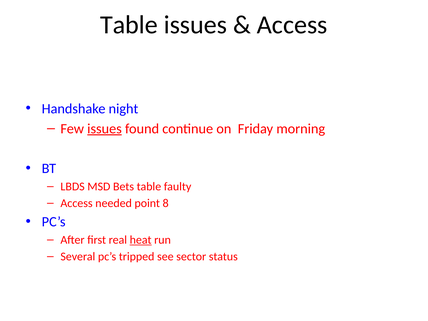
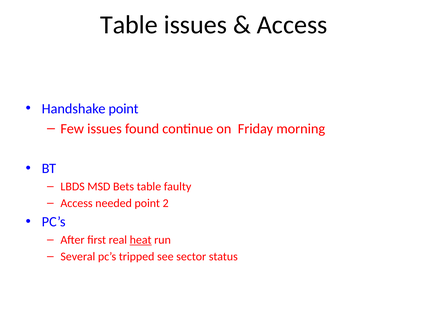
Handshake night: night -> point (124, 109)
issues underline: present -> none (105, 129)
8: 8 -> 2 (166, 203)
